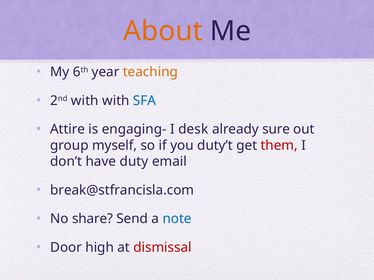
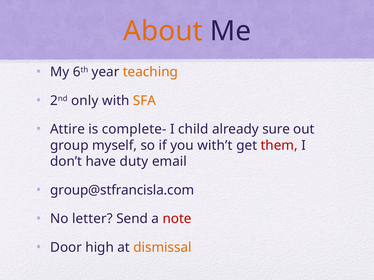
2nd with: with -> only (85, 101)
SFA colour: blue -> orange (144, 101)
engaging-: engaging- -> complete- (134, 129)
desk: desk -> child (193, 129)
duty’t: duty’t -> with’t (215, 146)
break@stfrancisla.com: break@stfrancisla.com -> group@stfrancisla.com (122, 190)
share: share -> letter (92, 219)
note colour: blue -> red (177, 219)
dismissal colour: red -> orange (163, 248)
